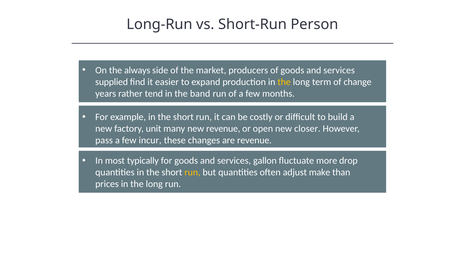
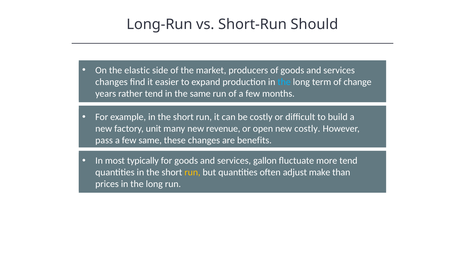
Person: Person -> Should (314, 24)
always: always -> elastic (137, 70)
supplied: supplied -> changes (112, 82)
the colour: yellow -> light blue (284, 82)
the band: band -> same (200, 94)
new closer: closer -> costly (307, 129)
few incur: incur -> same (150, 141)
are revenue: revenue -> benefits (254, 141)
more drop: drop -> tend (348, 161)
